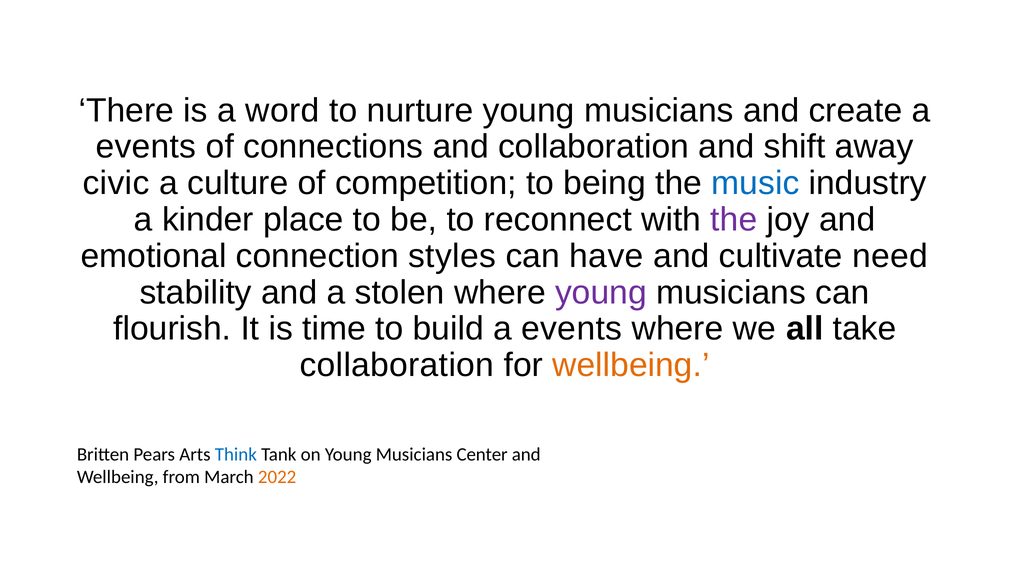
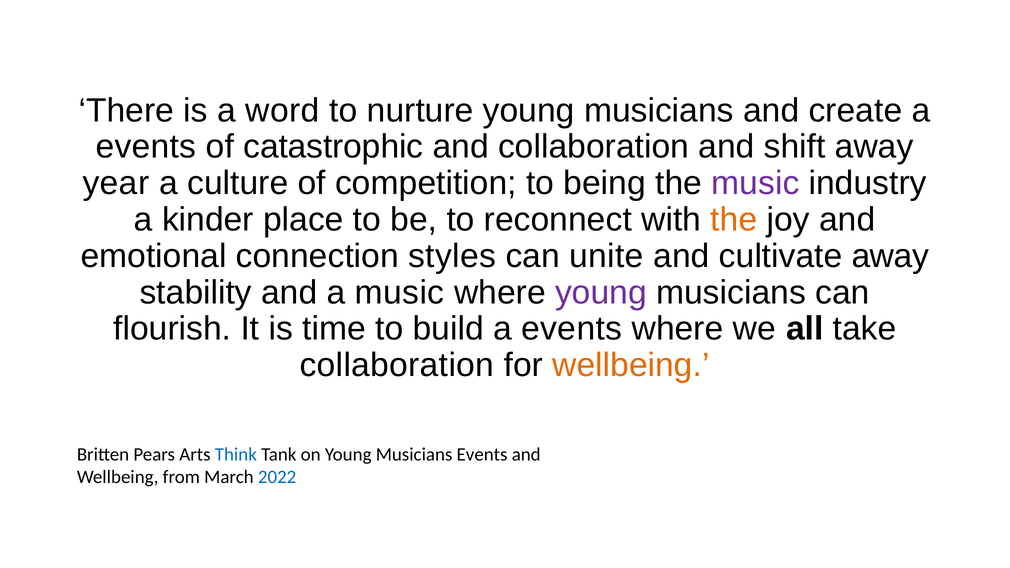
connections: connections -> catastrophic (333, 147)
civic: civic -> year (116, 183)
music colour: blue -> purple (755, 183)
the colour: purple -> orange (734, 220)
have: have -> unite (606, 256)
cultivate need: need -> away (890, 256)
a stolen: stolen -> music (400, 292)
Musicians Center: Center -> Events (482, 454)
2022 colour: orange -> blue (277, 477)
